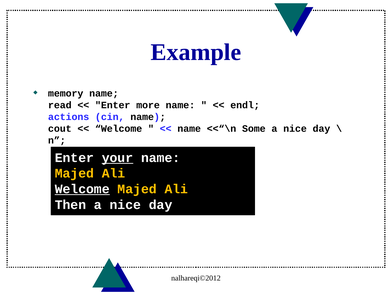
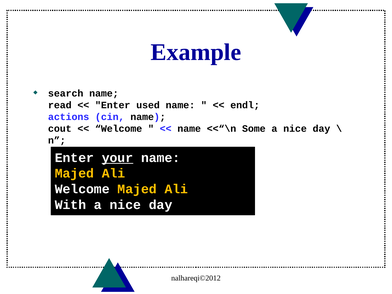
memory: memory -> search (66, 93)
more: more -> used (148, 105)
Welcome underline: present -> none (82, 189)
Then: Then -> With (70, 205)
